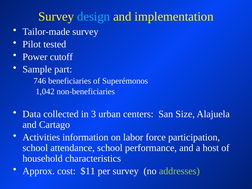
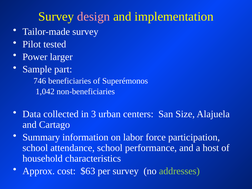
design colour: light blue -> pink (94, 17)
cutoff: cutoff -> larger (61, 57)
Activities: Activities -> Summary (41, 137)
$11: $11 -> $63 (88, 171)
